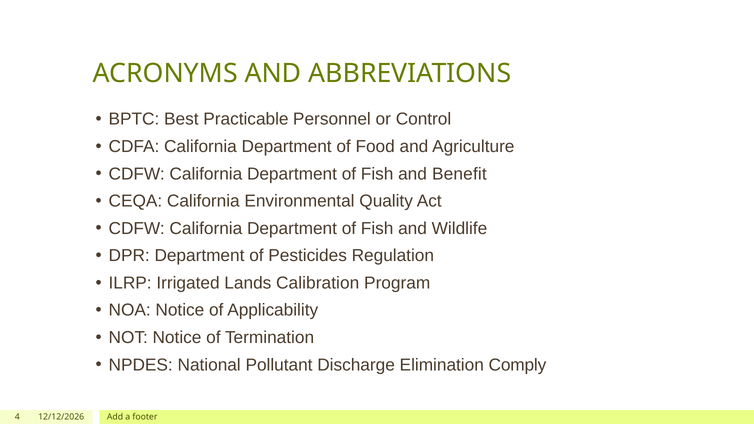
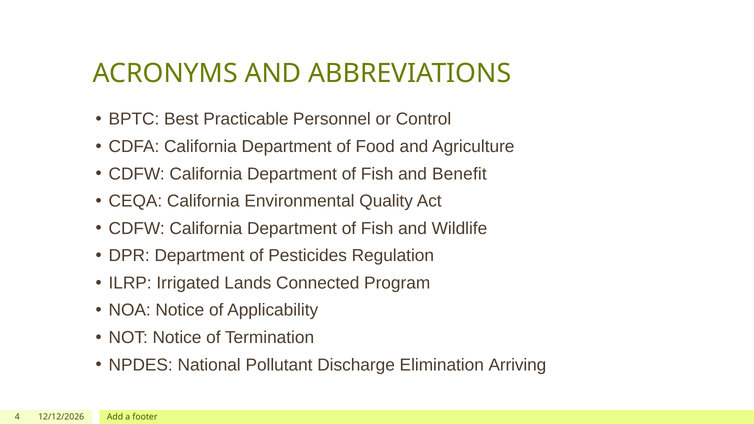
Calibration: Calibration -> Connected (318, 283)
Comply: Comply -> Arriving (517, 365)
